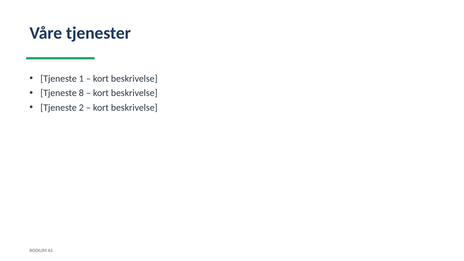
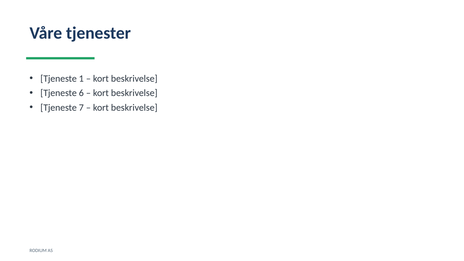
8: 8 -> 6 (81, 93)
2: 2 -> 7 (81, 108)
